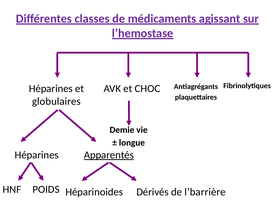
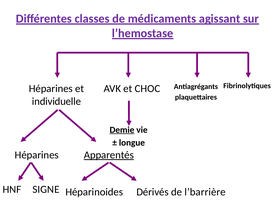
globulaires: globulaires -> individuelle (56, 102)
Demie underline: none -> present (122, 130)
POIDS: POIDS -> SIGNE (46, 190)
